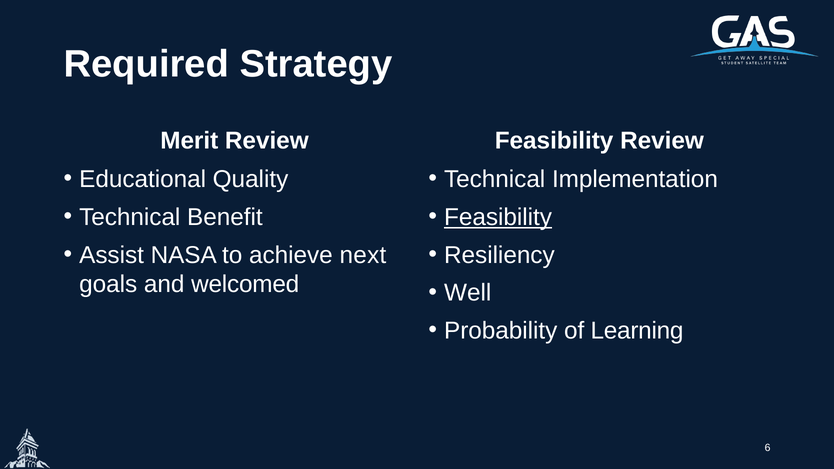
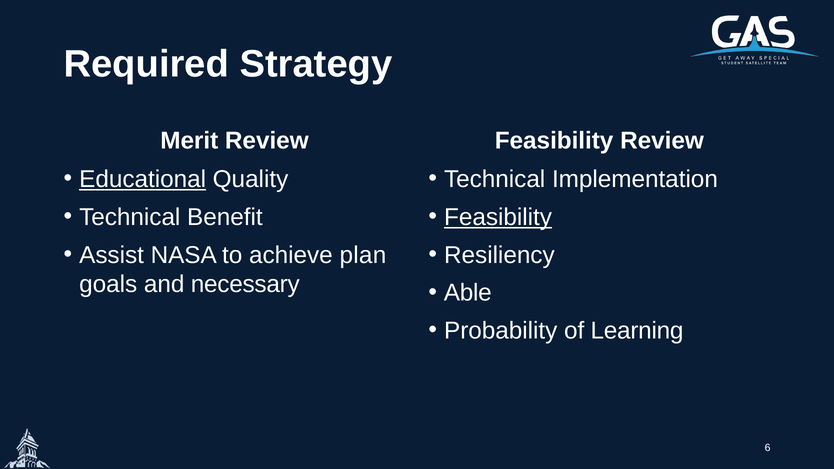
Educational underline: none -> present (143, 179)
next: next -> plan (363, 255)
welcomed: welcomed -> necessary (245, 284)
Well: Well -> Able (468, 293)
